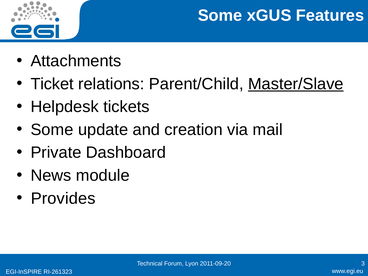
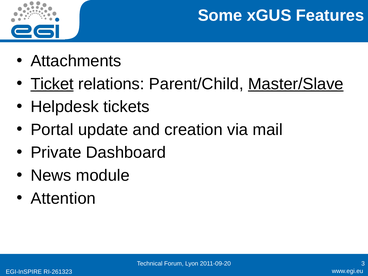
Ticket underline: none -> present (52, 84)
Some: Some -> Portal (52, 130)
Provides: Provides -> Attention (63, 198)
